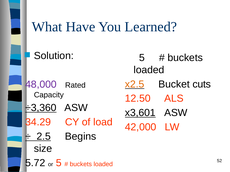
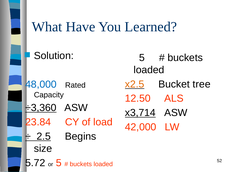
cuts: cuts -> tree (202, 84)
48,000 colour: purple -> blue (41, 85)
x3,601: x3,601 -> x3,714 (140, 113)
34.29: 34.29 -> 23.84 (38, 122)
